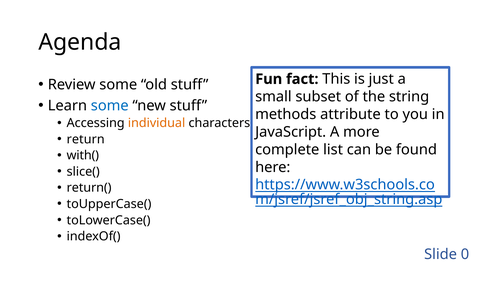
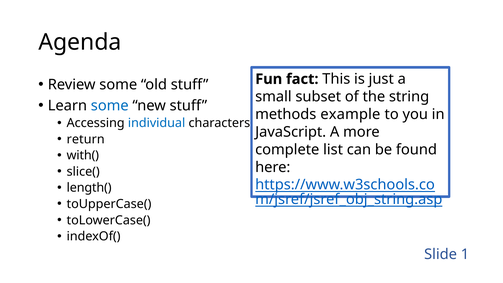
attribute: attribute -> example (350, 114)
individual colour: orange -> blue (157, 123)
return(: return( -> length( (89, 188)
0: 0 -> 1 (465, 254)
